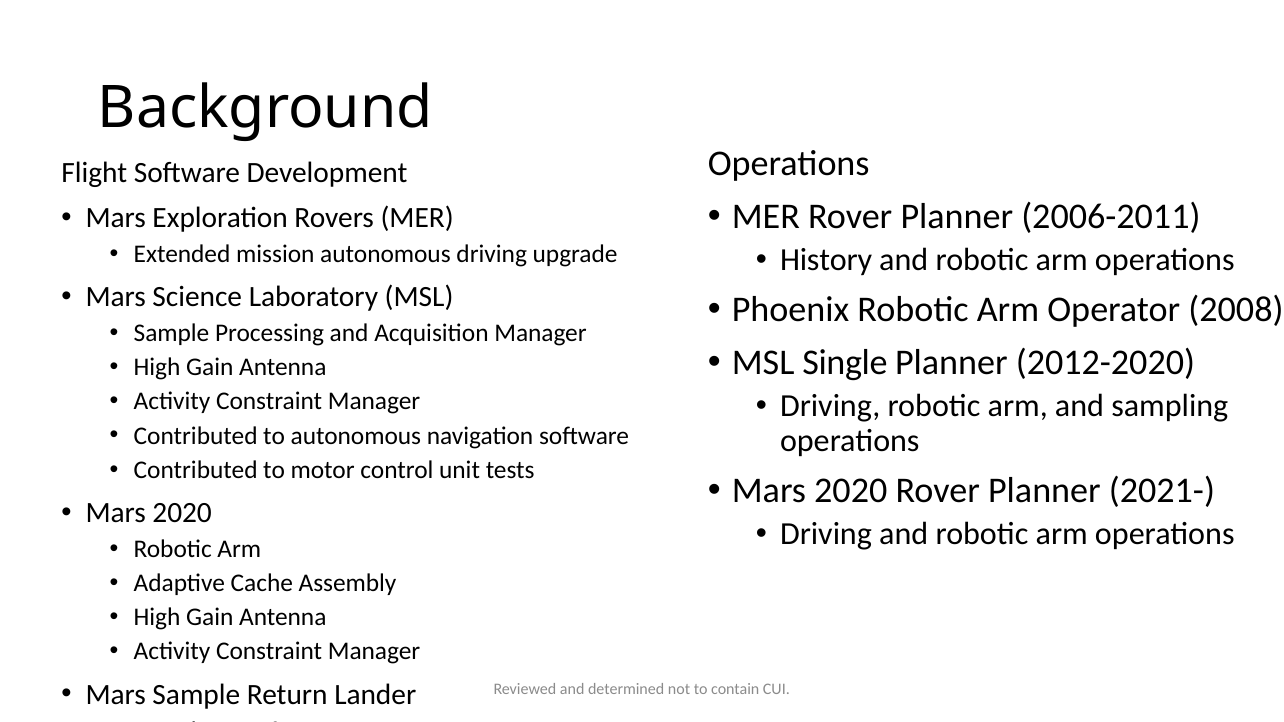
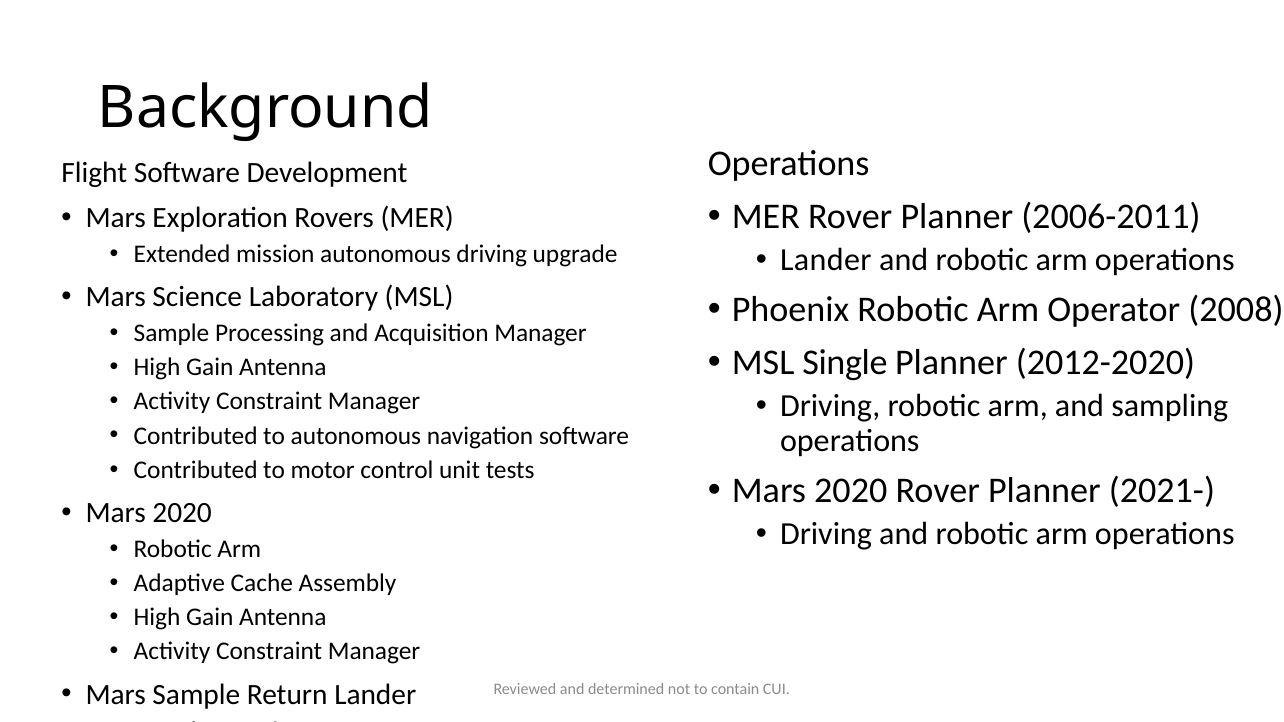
History: History -> Lander (826, 260)
